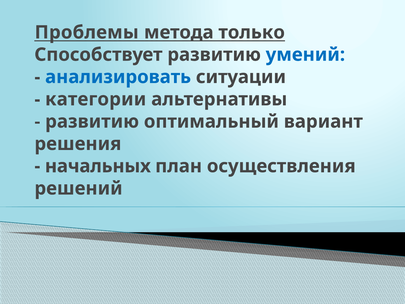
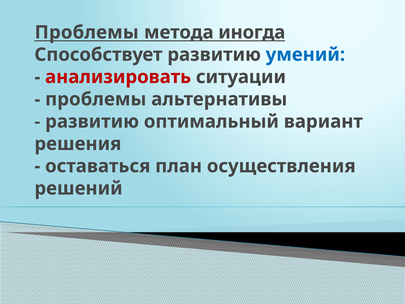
только: только -> иногда (252, 32)
анализировать colour: blue -> red (118, 77)
категории: категории -> проблемы (96, 99)
начальных: начальных -> оставаться (98, 166)
